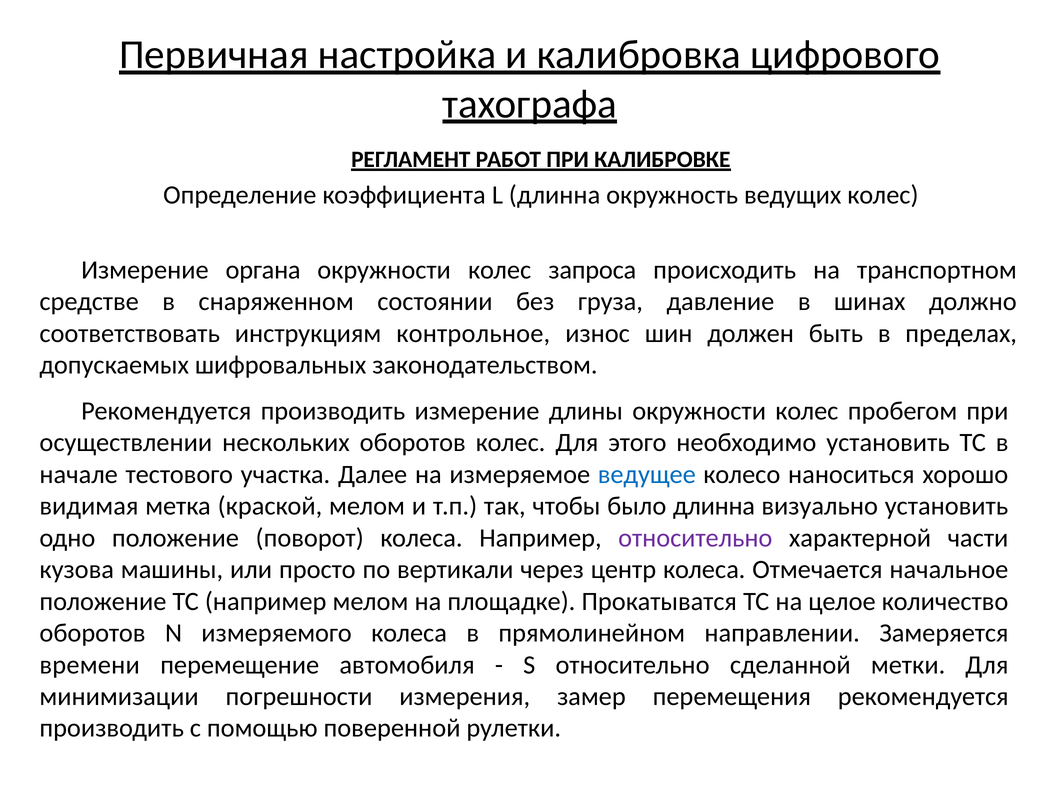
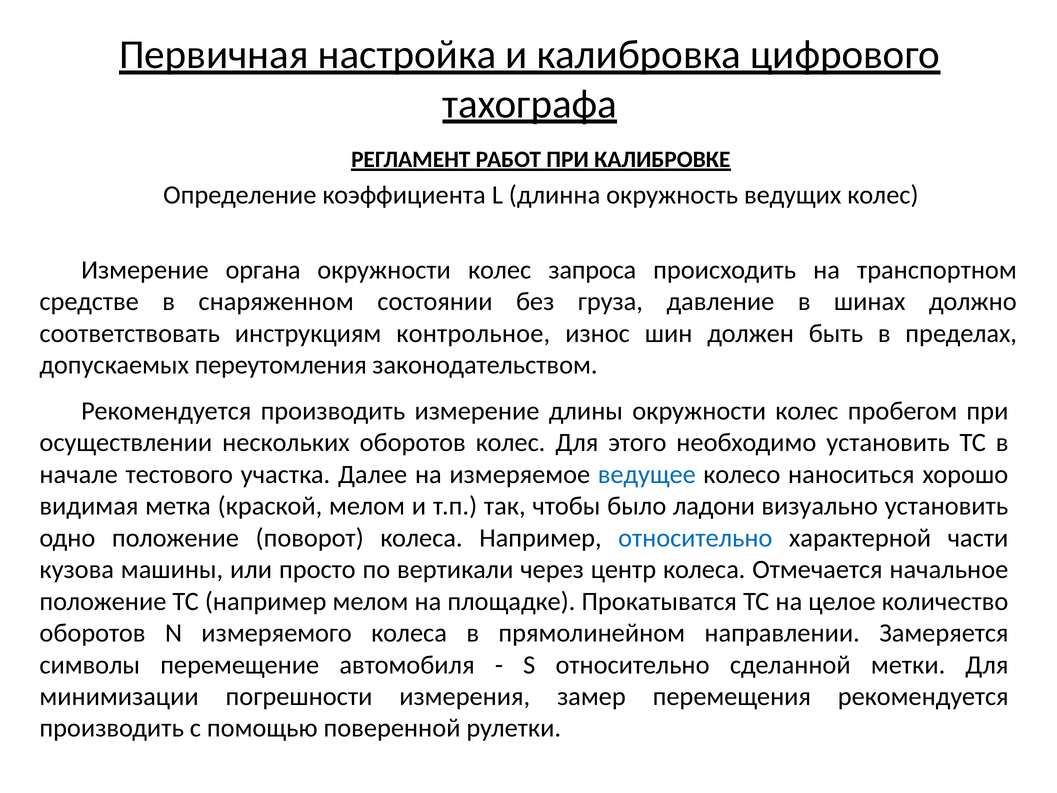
шифровальных: шифровальных -> переутомления (281, 365)
было длинна: длинна -> ладони (714, 506)
относительно colour: purple -> blue (695, 538)
времени: времени -> символы (90, 665)
